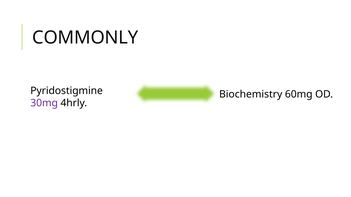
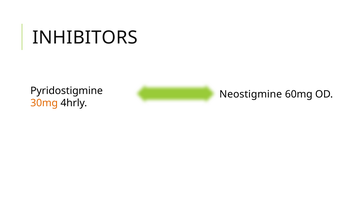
COMMONLY: COMMONLY -> INHIBITORS (85, 38)
Biochemistry: Biochemistry -> Neostigmine (251, 94)
30mg colour: purple -> orange (44, 103)
